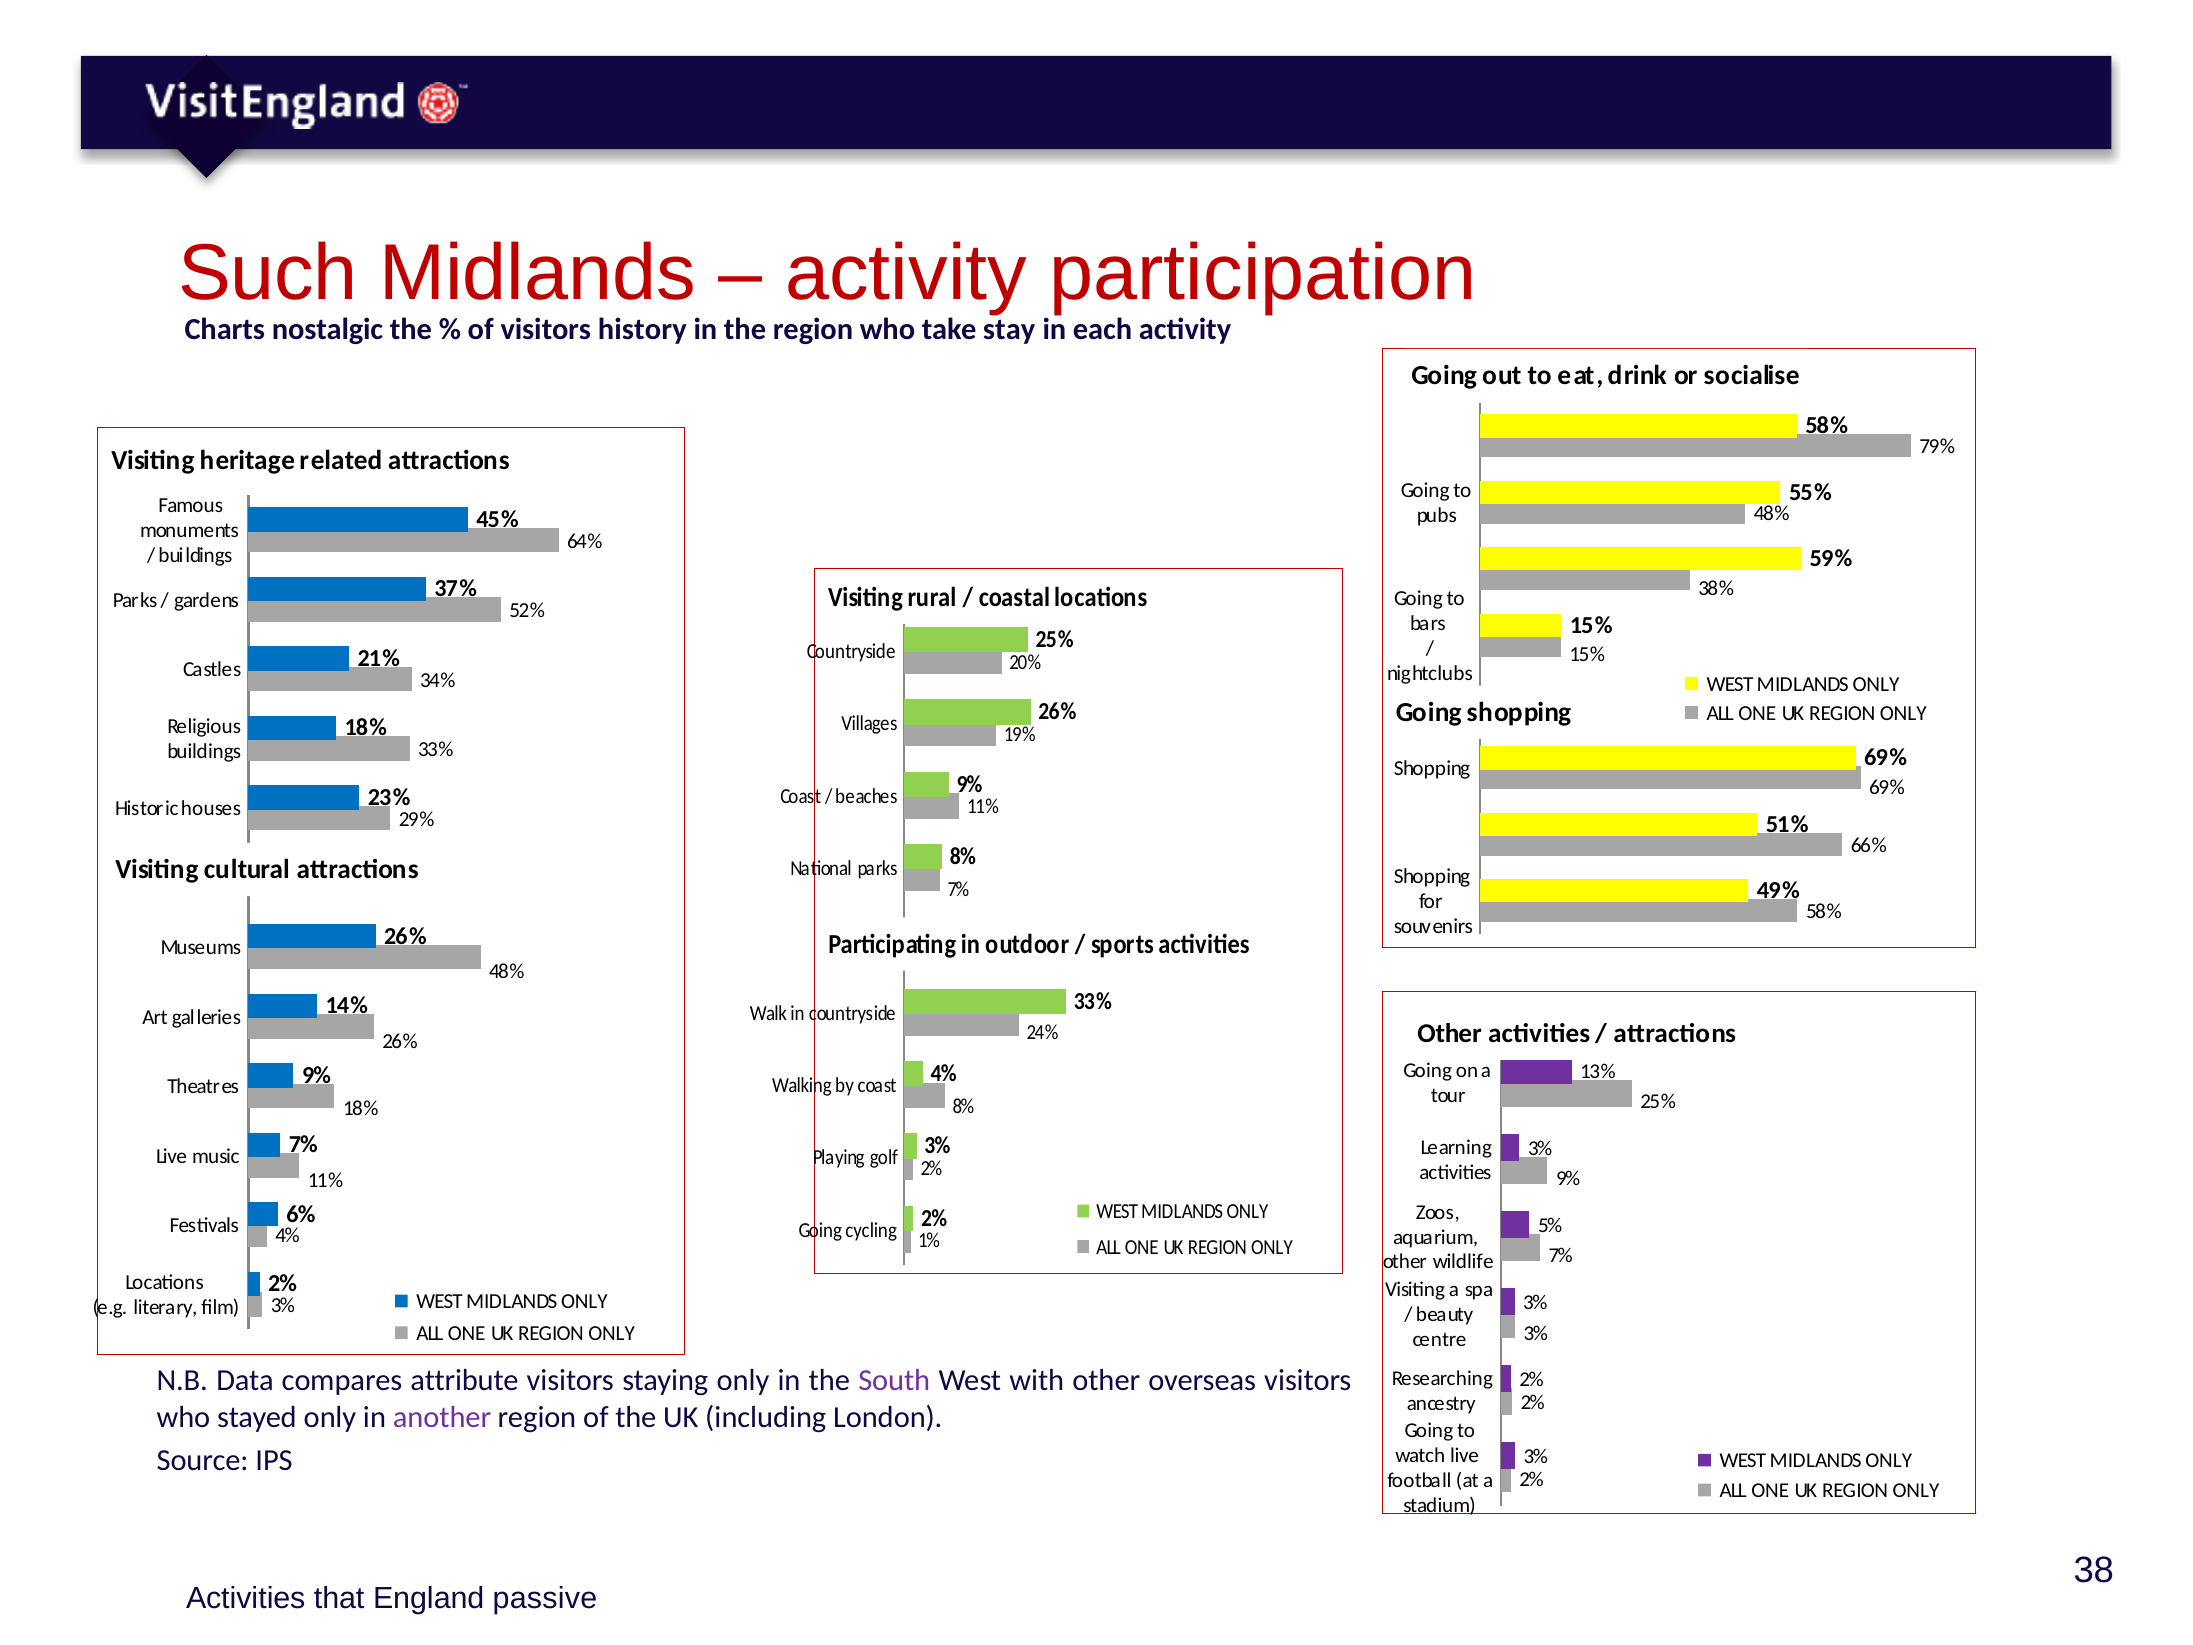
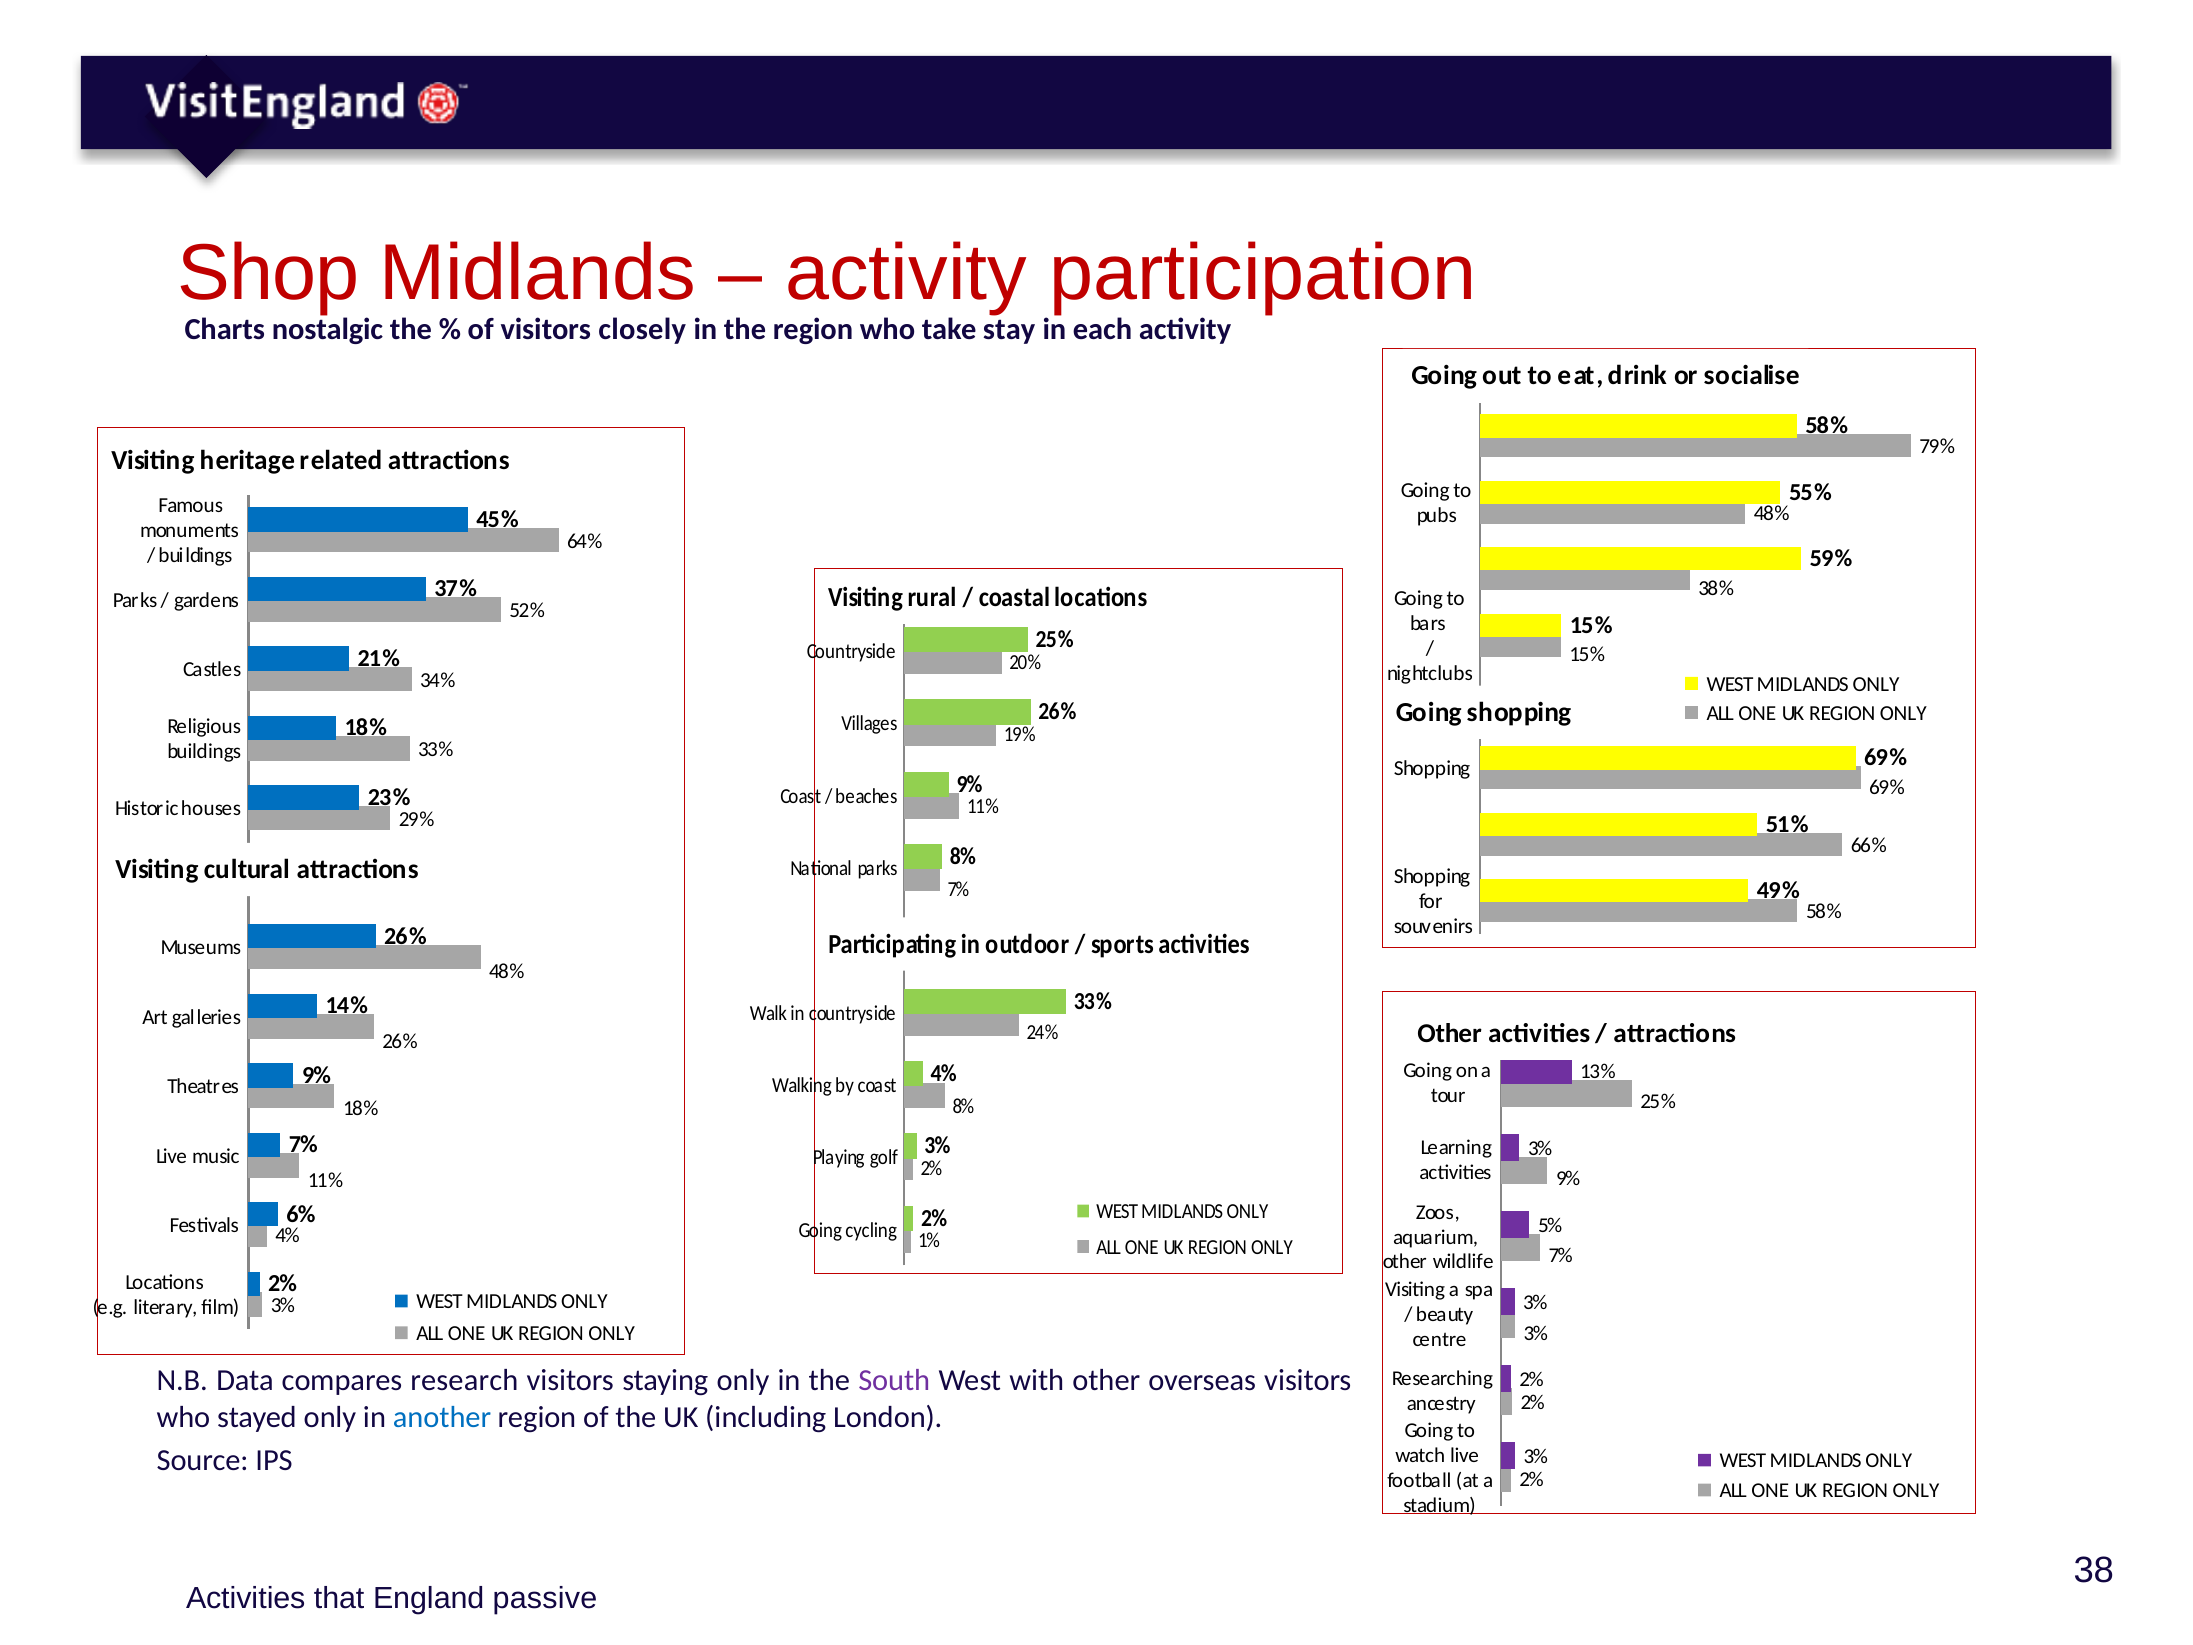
Such: Such -> Shop (268, 273)
history: history -> closely (642, 330)
attribute: attribute -> research (464, 1381)
another colour: purple -> blue (442, 1417)
